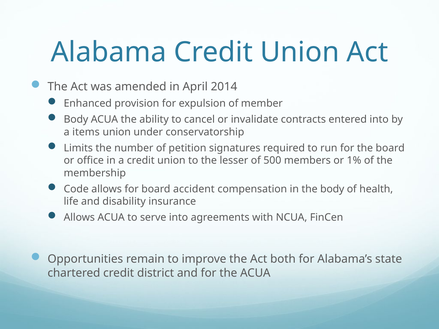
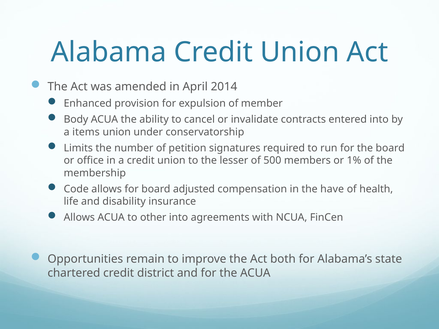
accident: accident -> adjusted (194, 189)
the body: body -> have (332, 189)
serve: serve -> other (153, 218)
